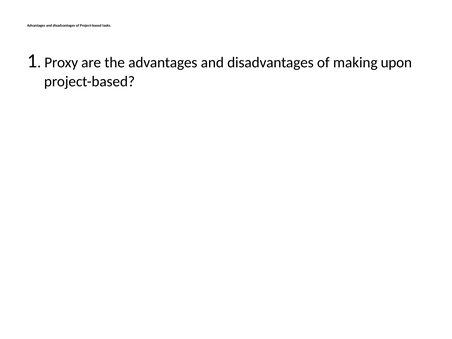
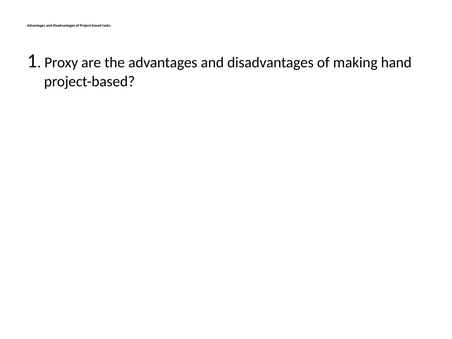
upon: upon -> hand (396, 63)
